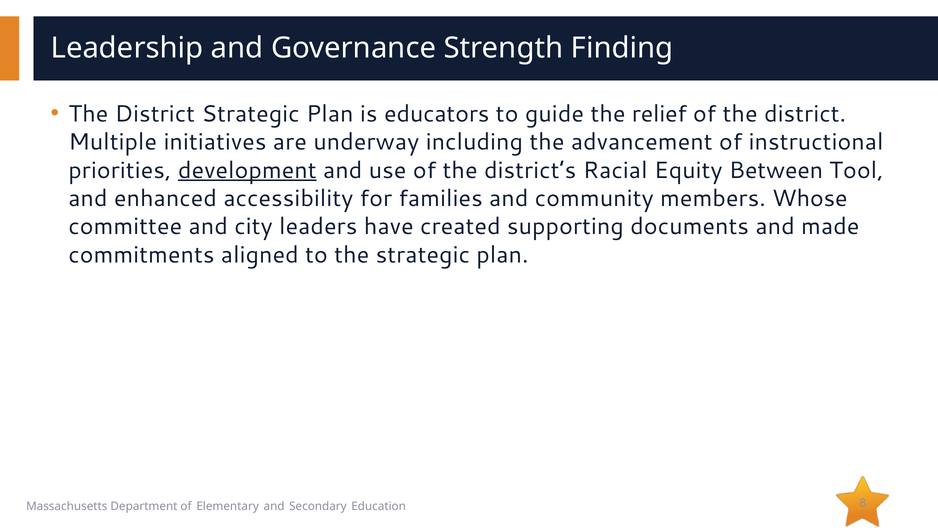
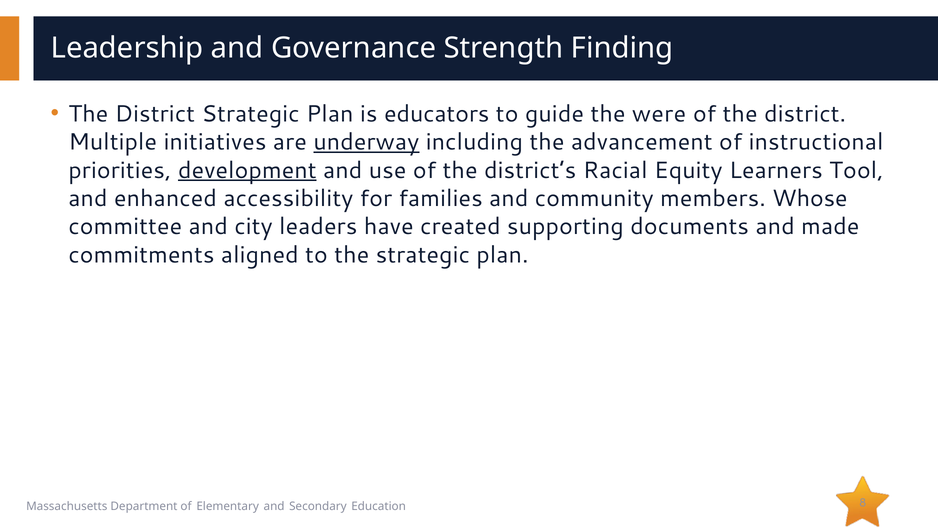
relief: relief -> were (659, 114)
underway underline: none -> present (366, 142)
Between: Between -> Learners (776, 170)
